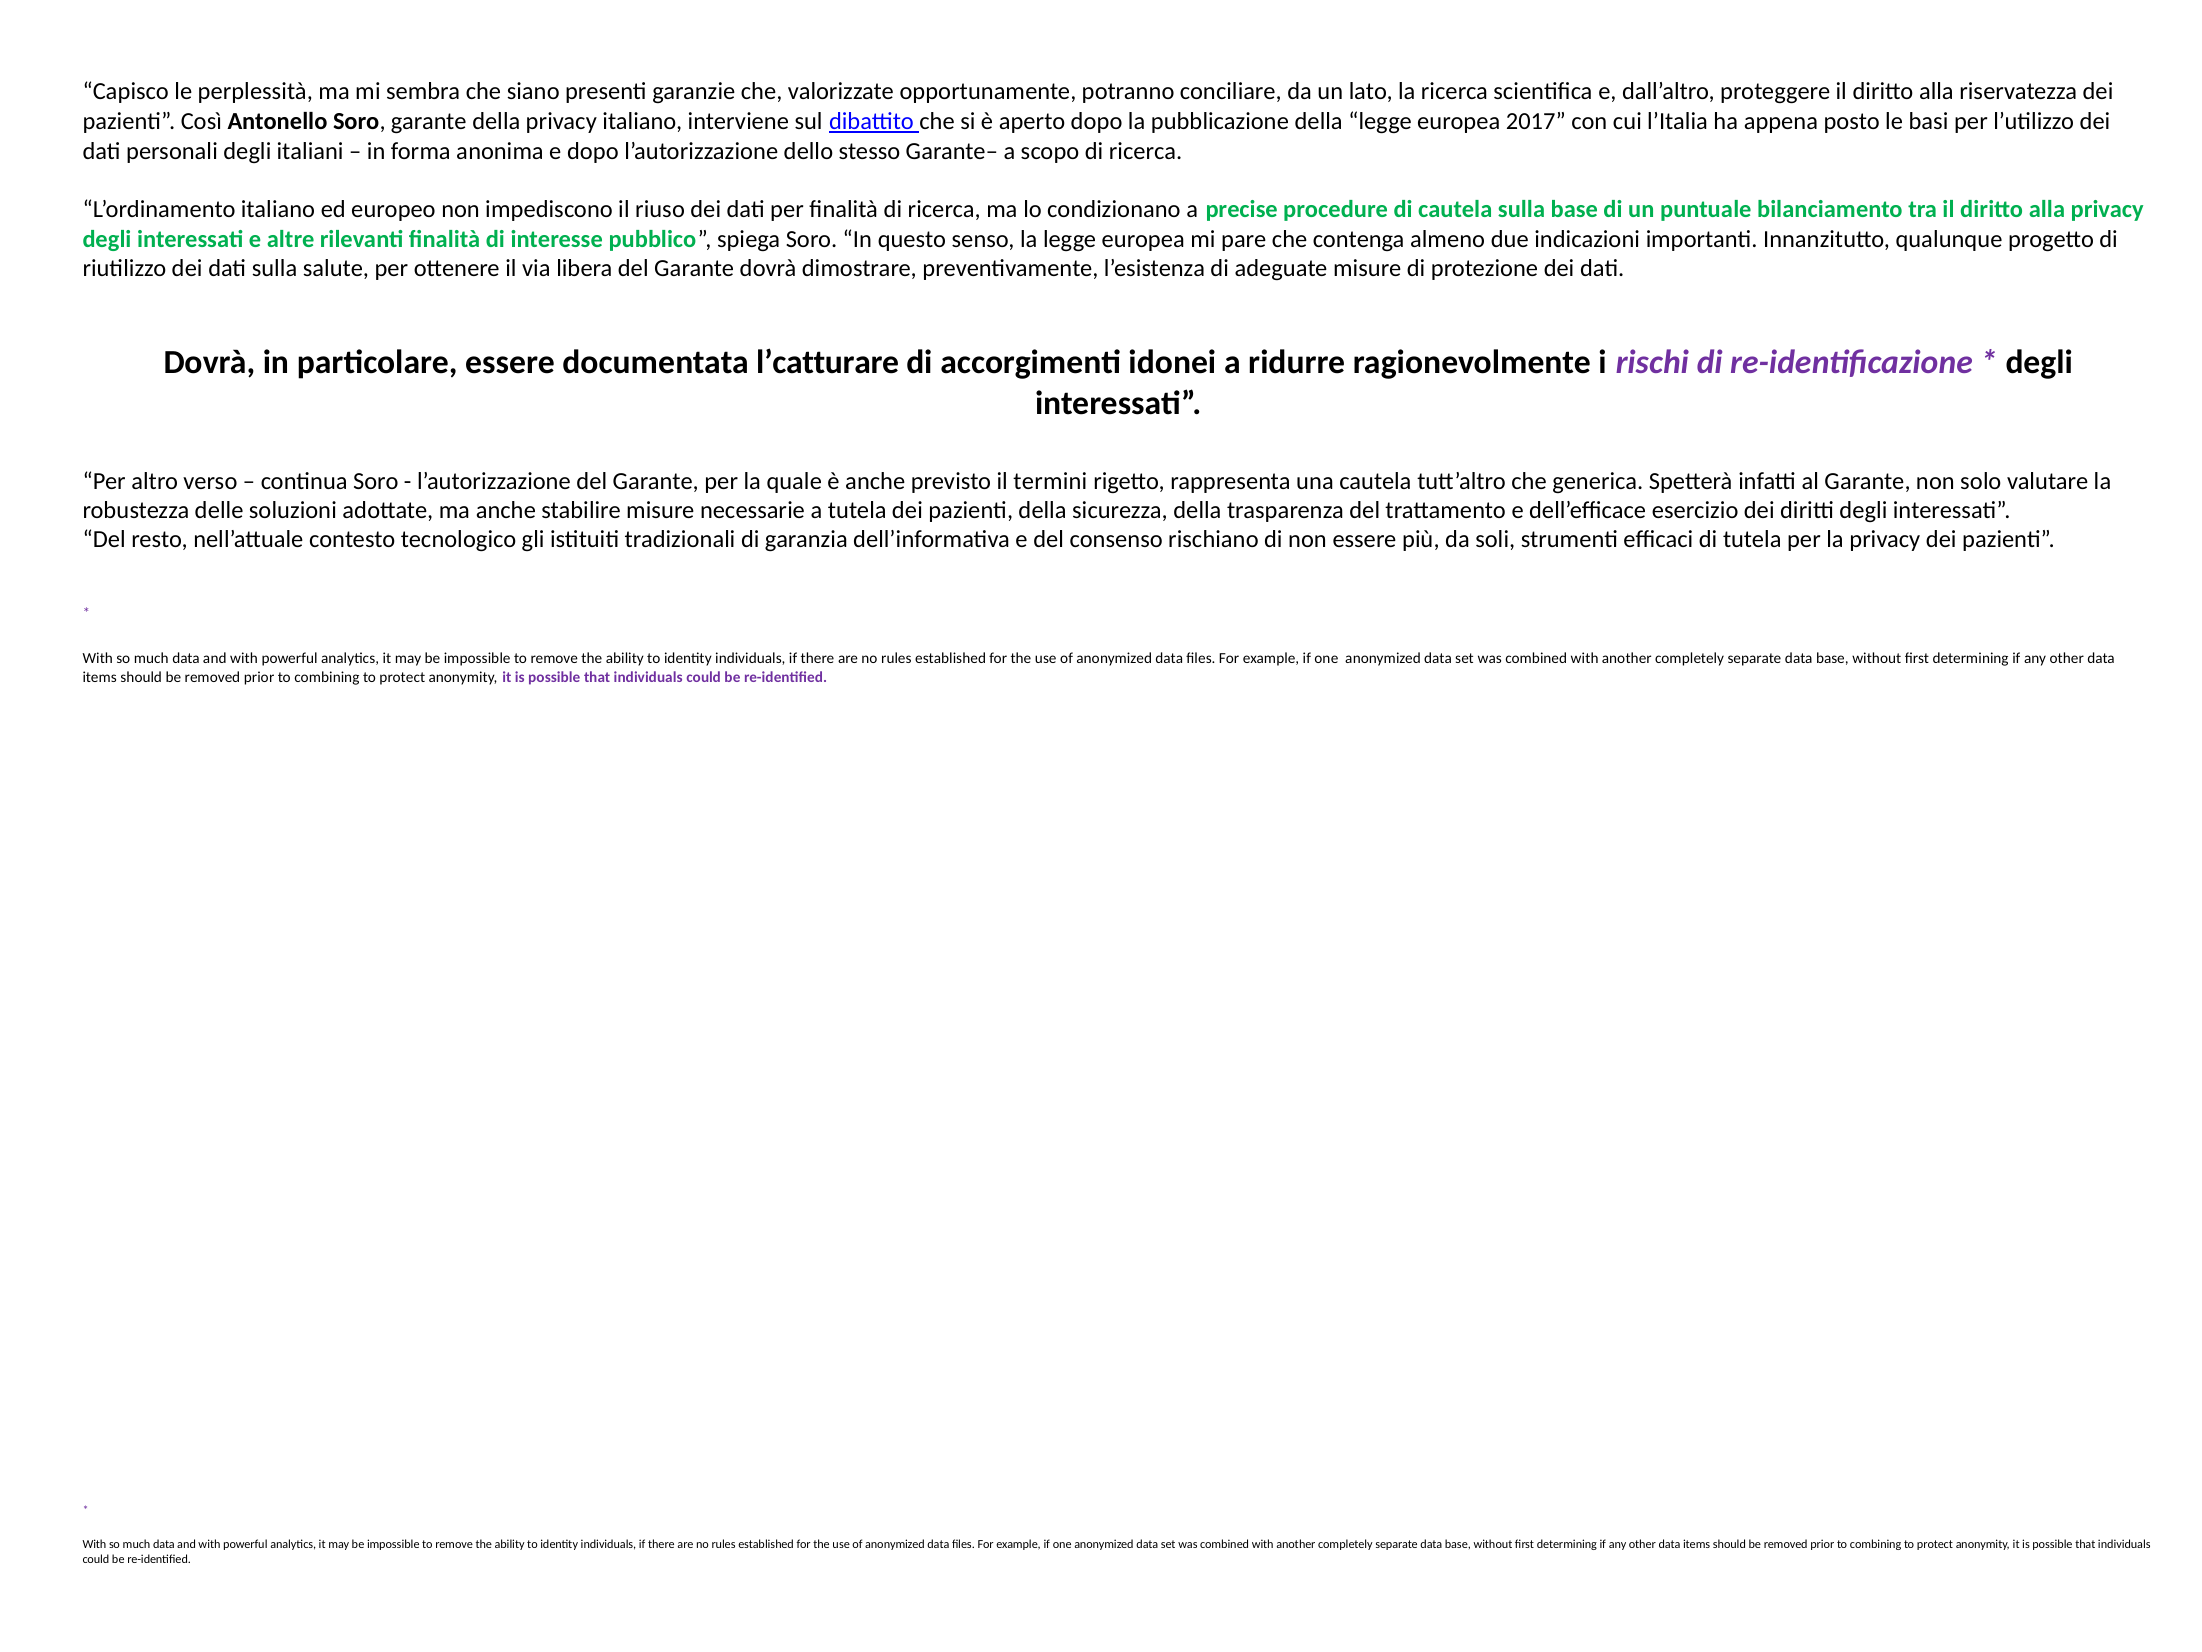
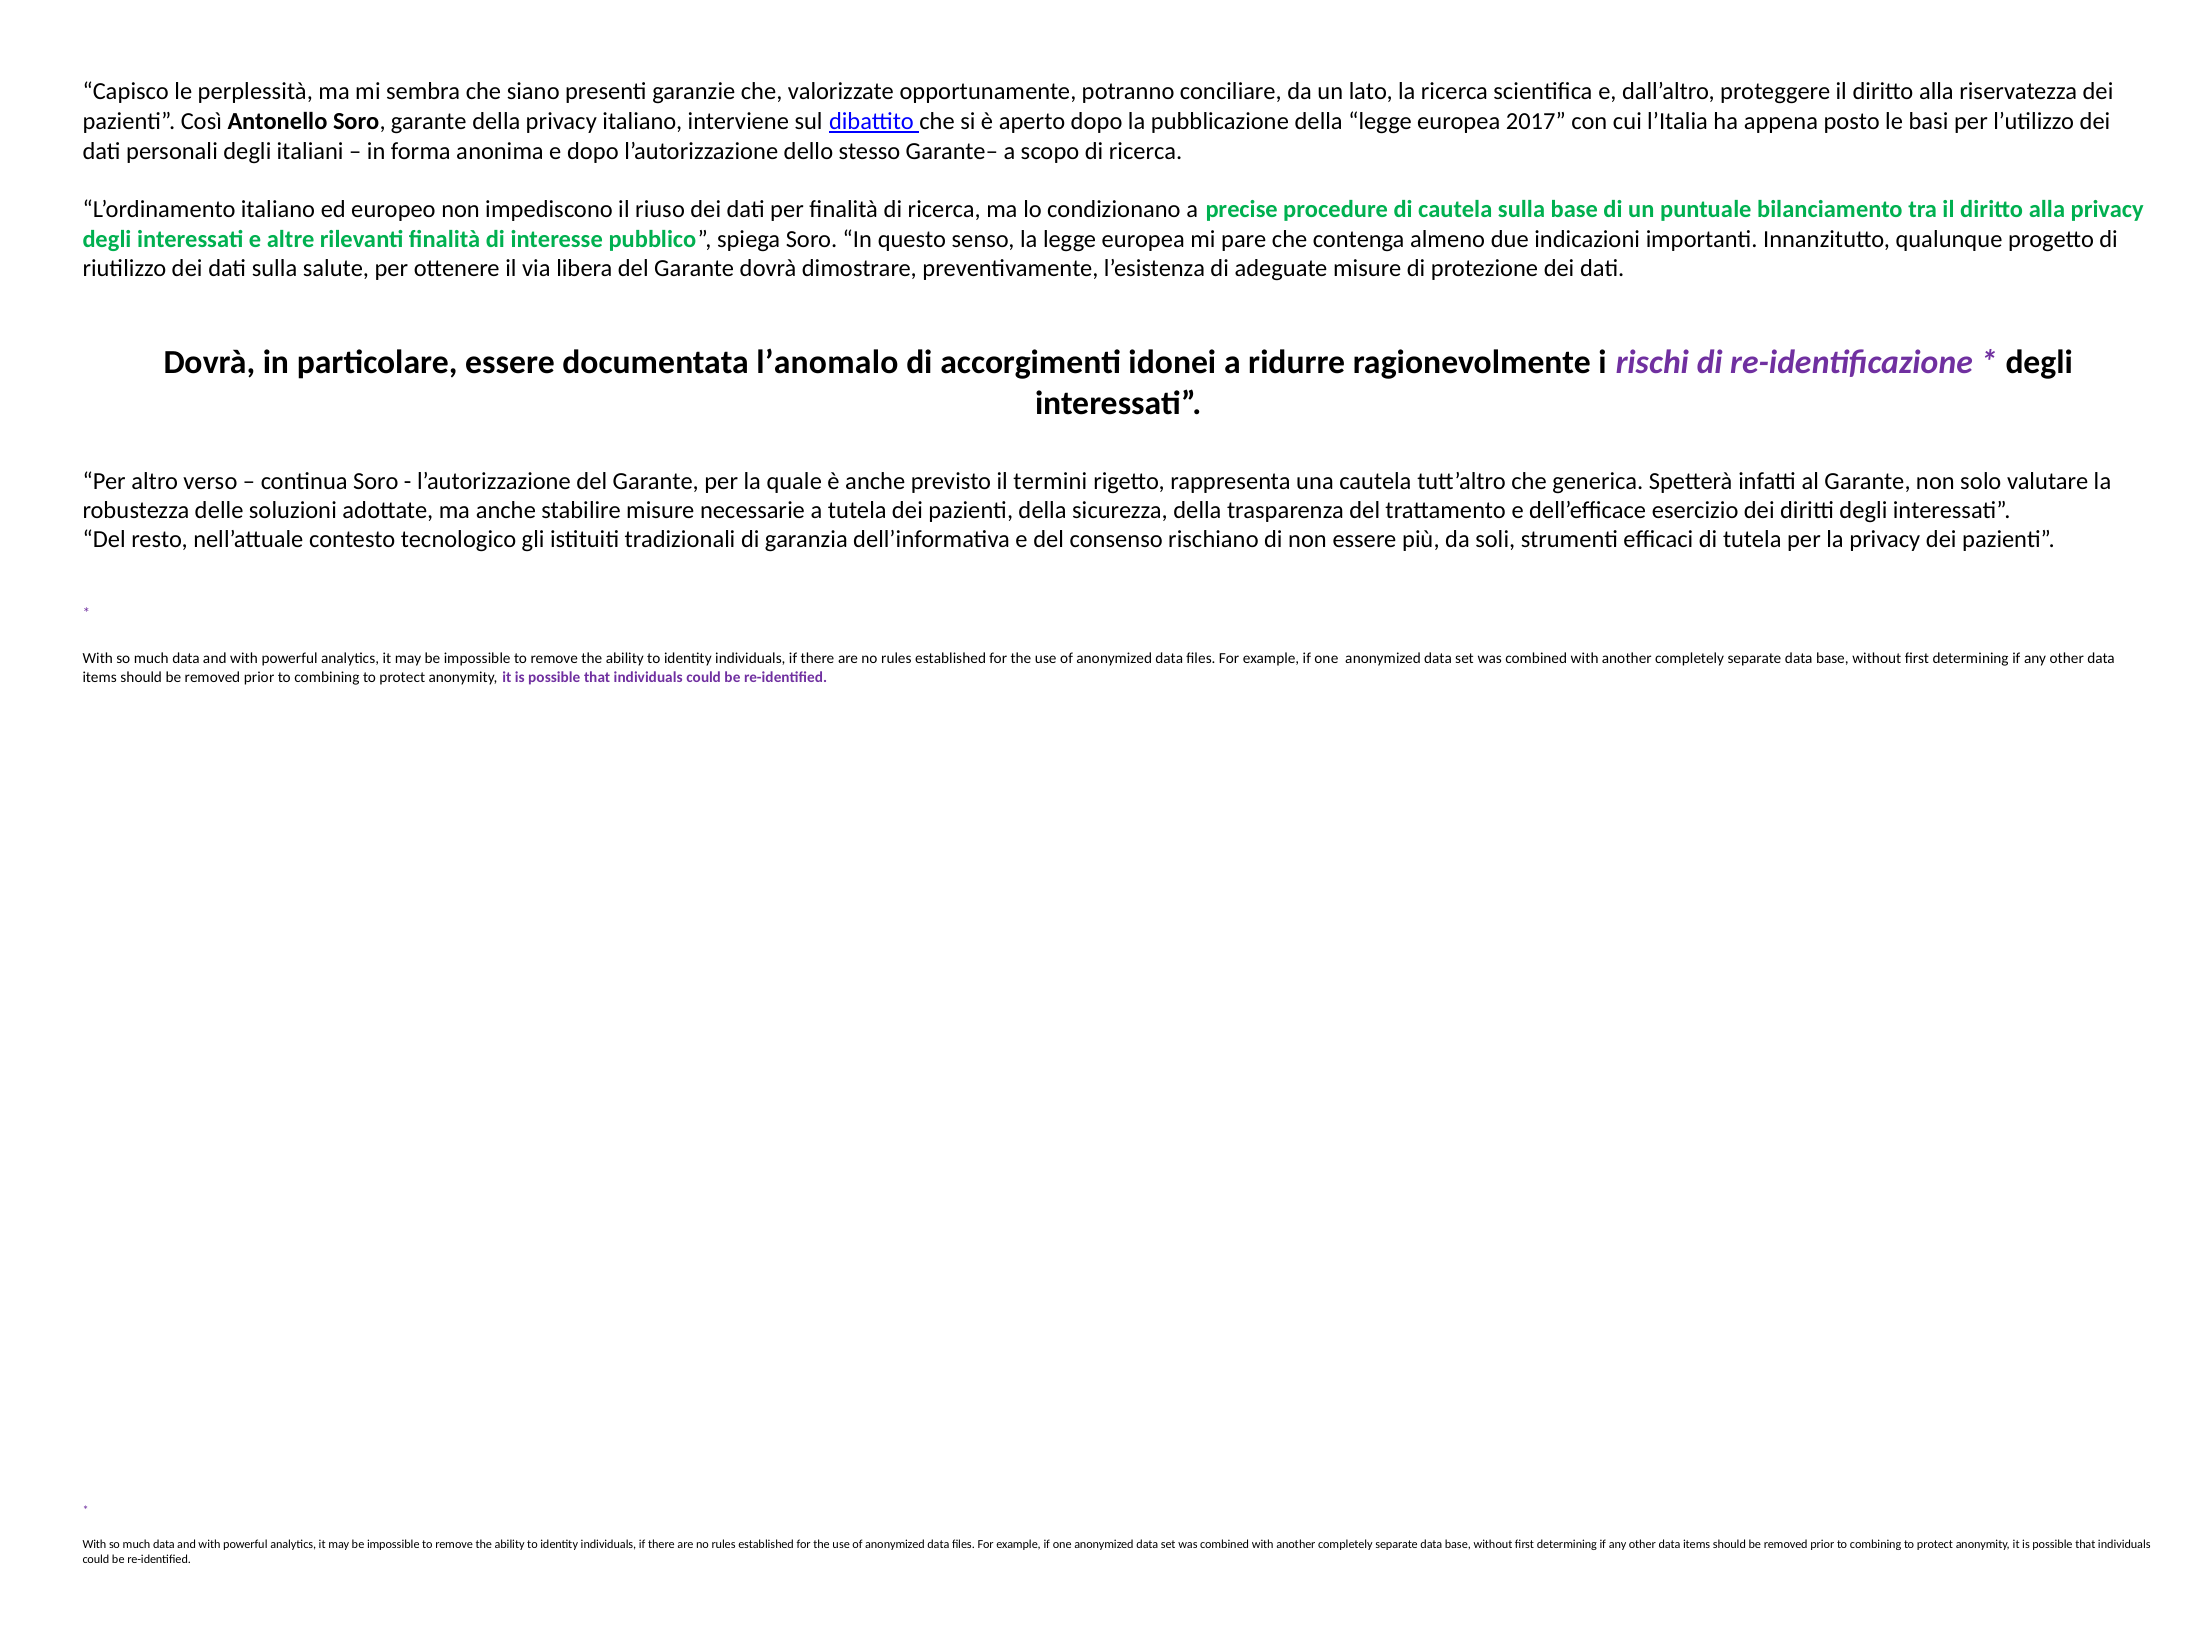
l’catturare: l’catturare -> l’anomalo (827, 362)
